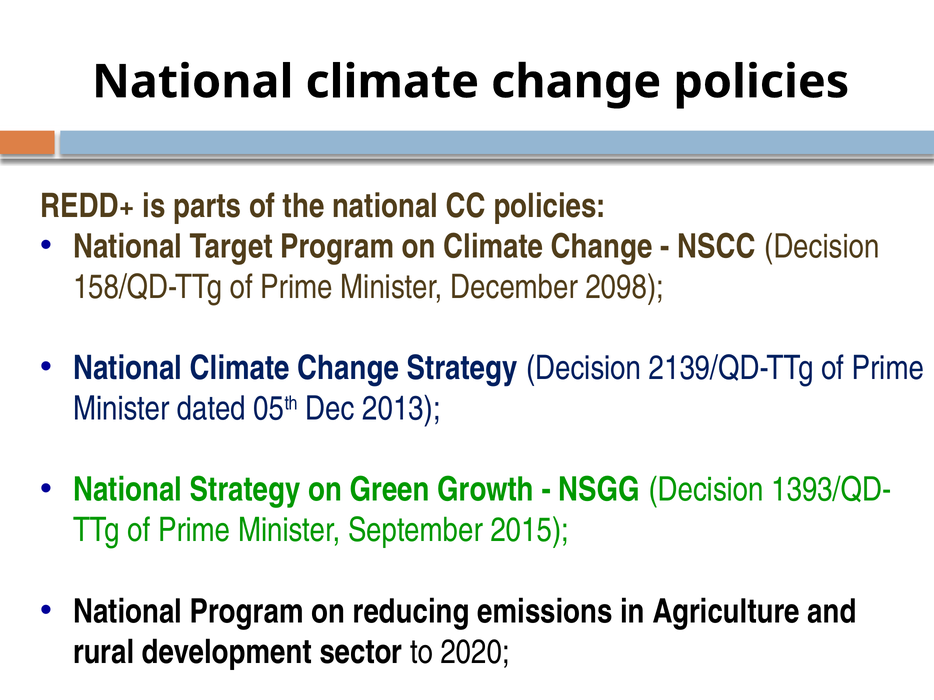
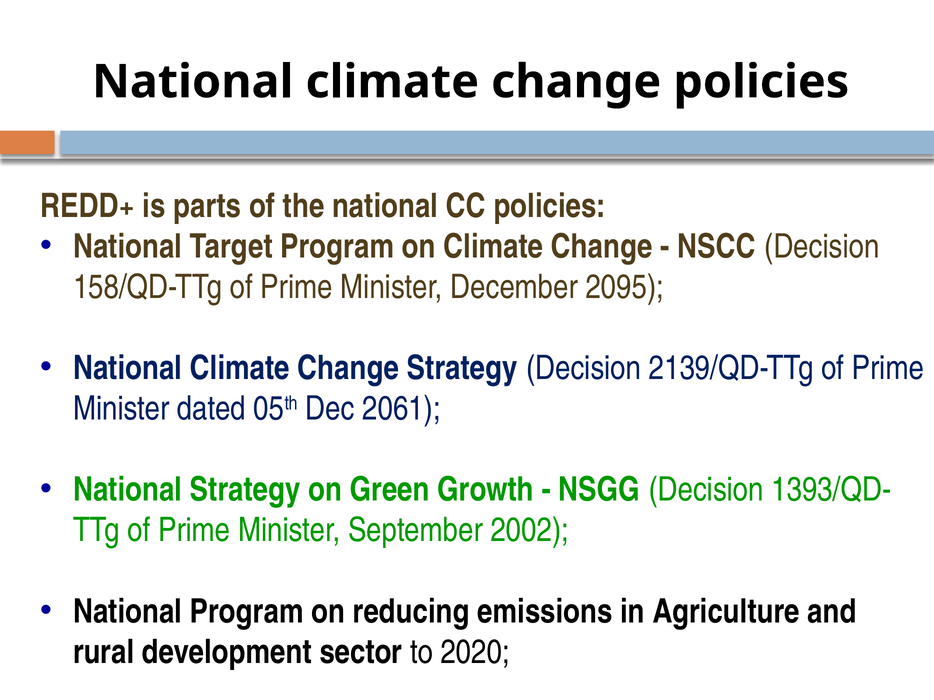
2098: 2098 -> 2095 (625, 287)
2013: 2013 -> 2061 (402, 409)
2015: 2015 -> 2002 (530, 531)
